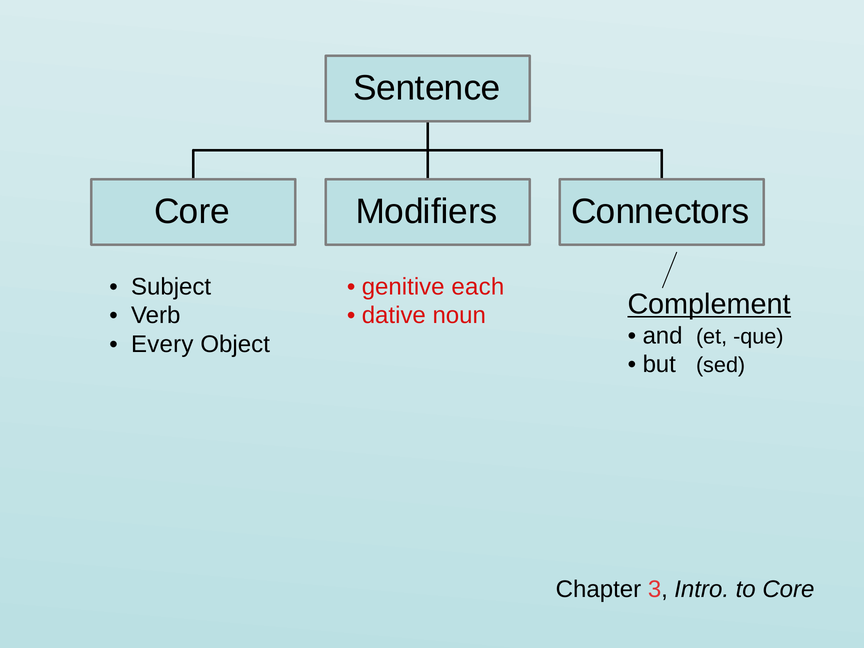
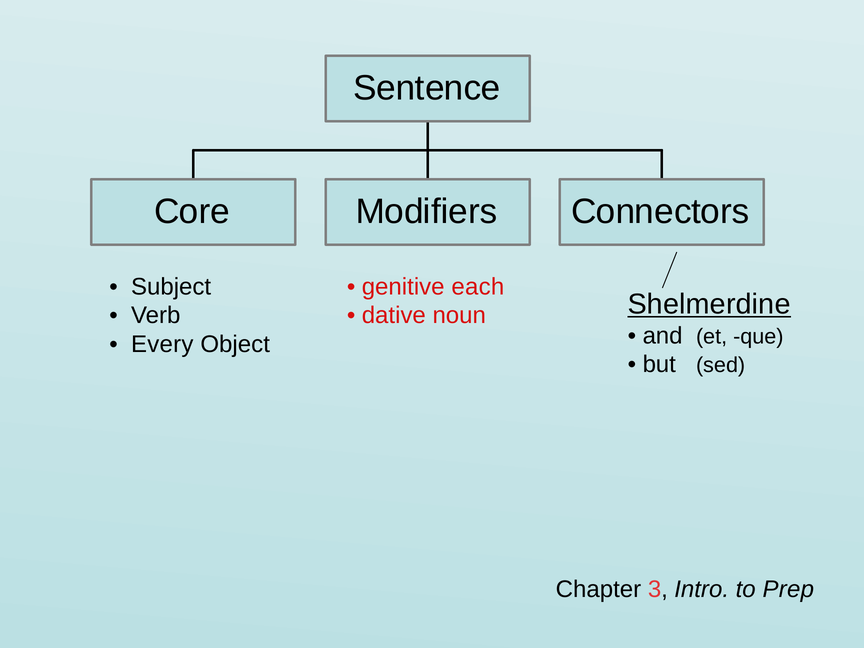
Complement: Complement -> Shelmerdine (709, 304)
to Core: Core -> Prep (788, 589)
